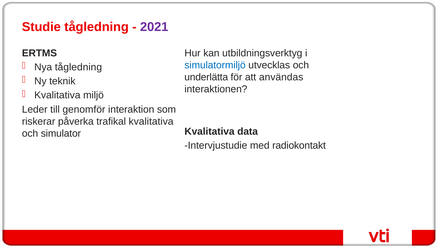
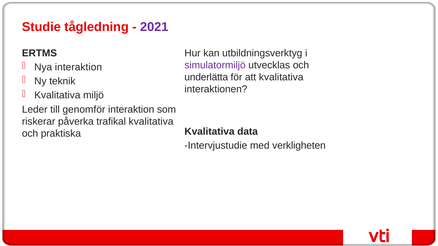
simulatormiljö colour: blue -> purple (215, 65)
Nya tågledning: tågledning -> interaktion (78, 67)
att användas: användas -> kvalitativa (281, 77)
simulator: simulator -> praktiska (61, 134)
radiokontakt: radiokontakt -> verkligheten (299, 146)
